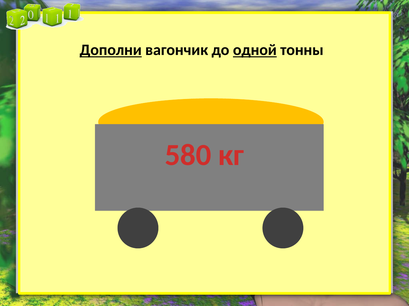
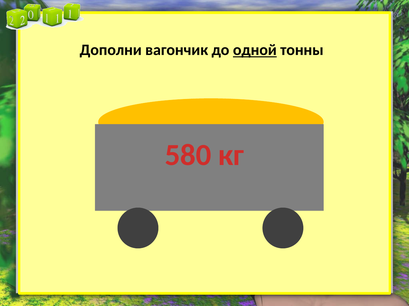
Дополни underline: present -> none (111, 50)
